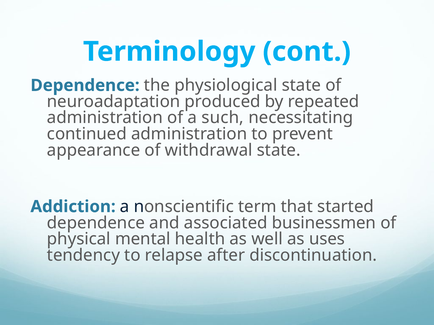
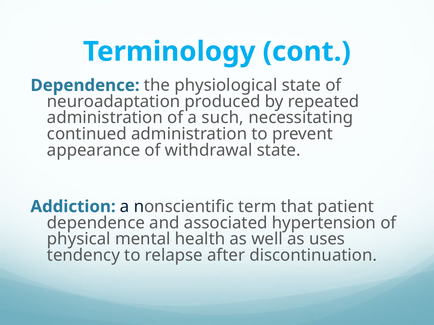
started: started -> patient (346, 207)
businessmen: businessmen -> hypertension (324, 223)
